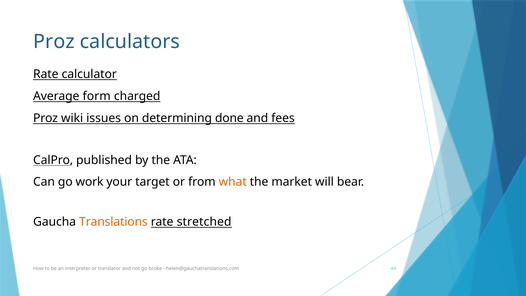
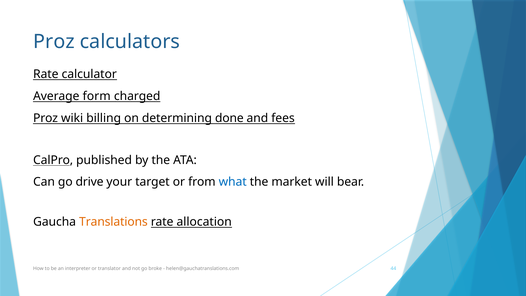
issues: issues -> billing (104, 118)
work: work -> drive (90, 182)
what colour: orange -> blue (233, 182)
stretched: stretched -> allocation (204, 222)
